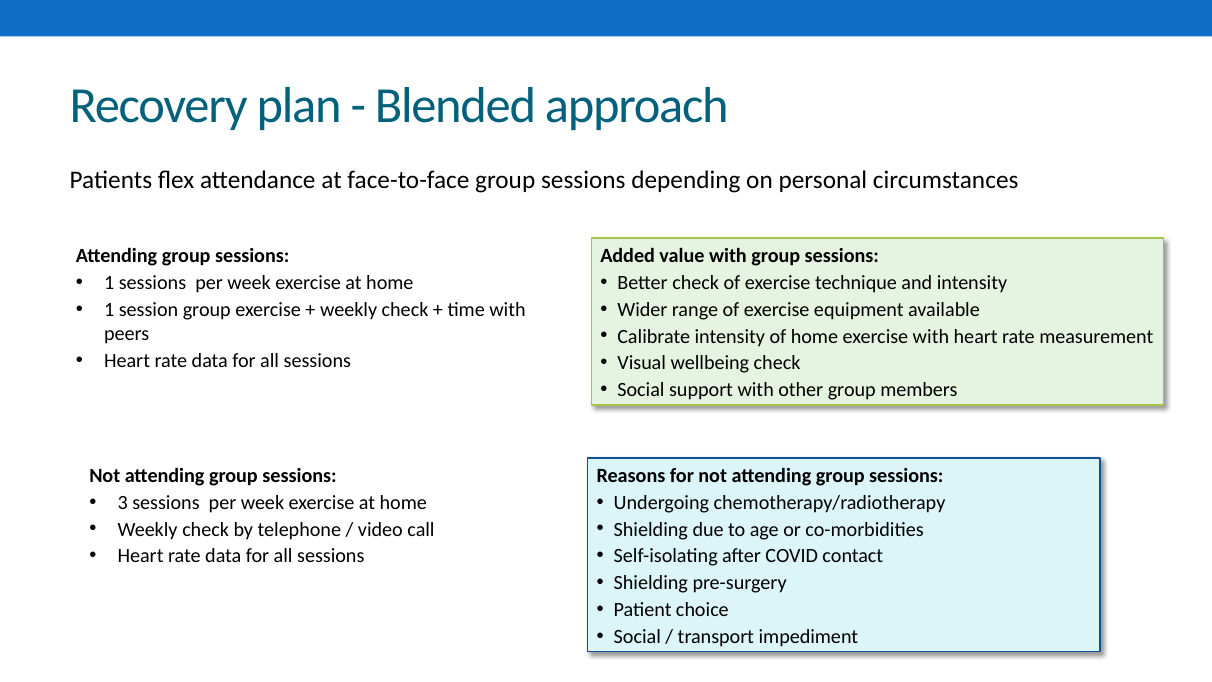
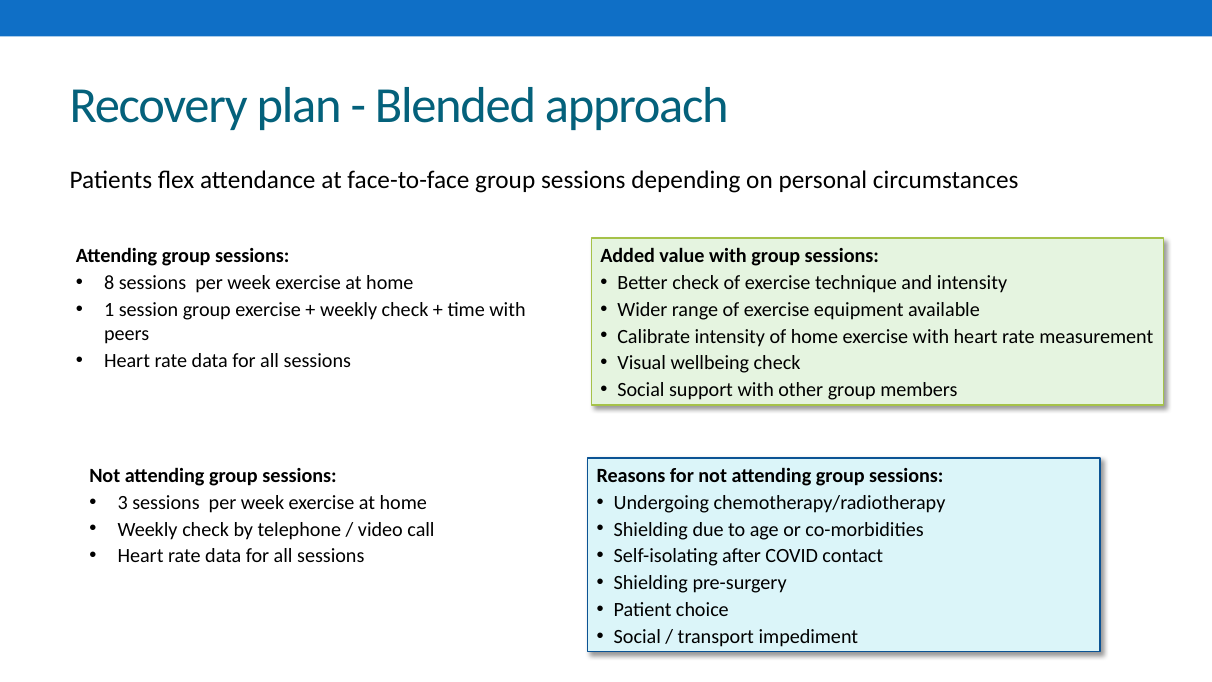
1: 1 -> 8 (109, 283)
